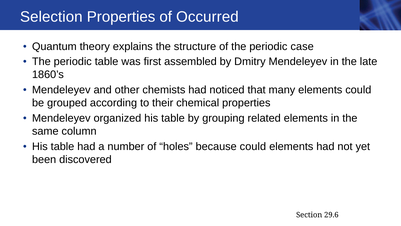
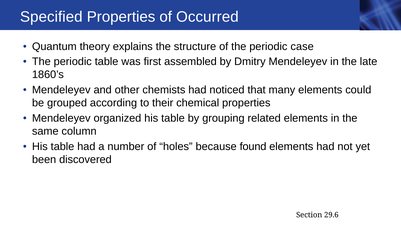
Selection: Selection -> Specified (51, 17)
because could: could -> found (253, 146)
